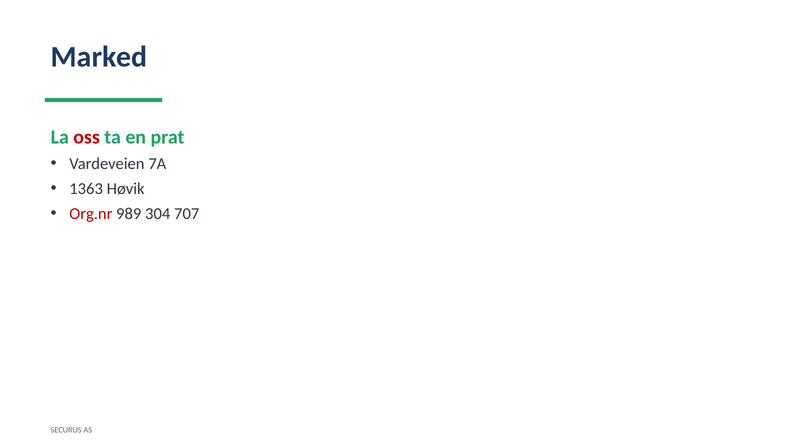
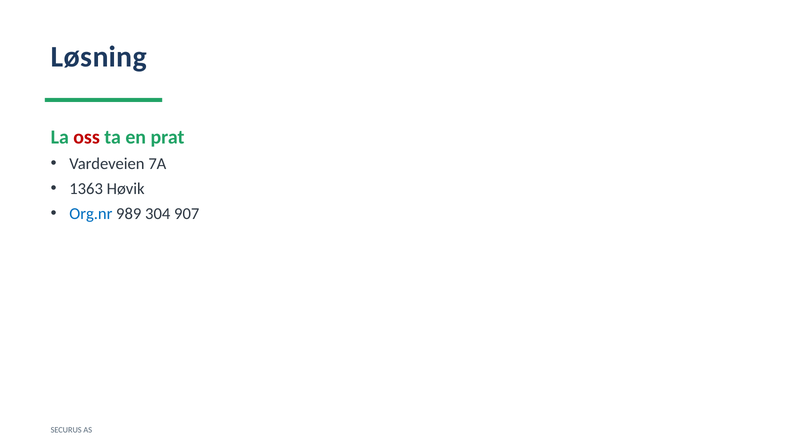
Marked: Marked -> Løsning (99, 57)
Org.nr colour: red -> blue (91, 213)
707: 707 -> 907 (187, 213)
